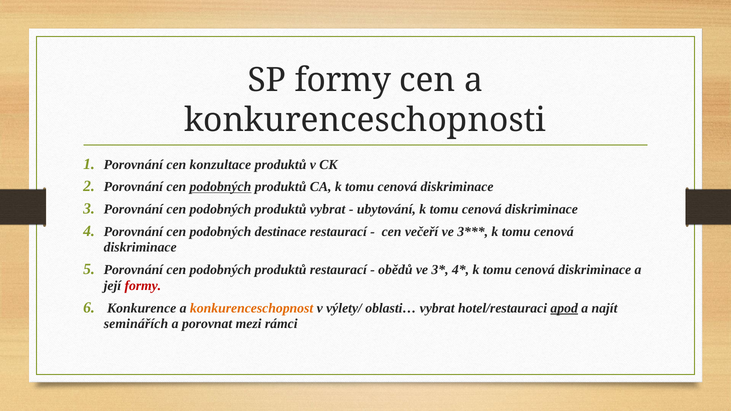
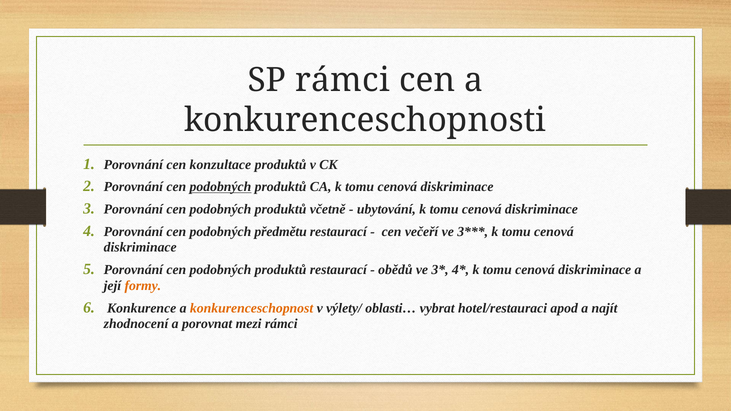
SP formy: formy -> rámci (343, 80)
produktů vybrat: vybrat -> včetně (328, 209)
destinace: destinace -> předmětu (281, 232)
formy colour: red -> orange (143, 286)
apod underline: present -> none (564, 308)
seminářích: seminářích -> zhodnocení (136, 324)
